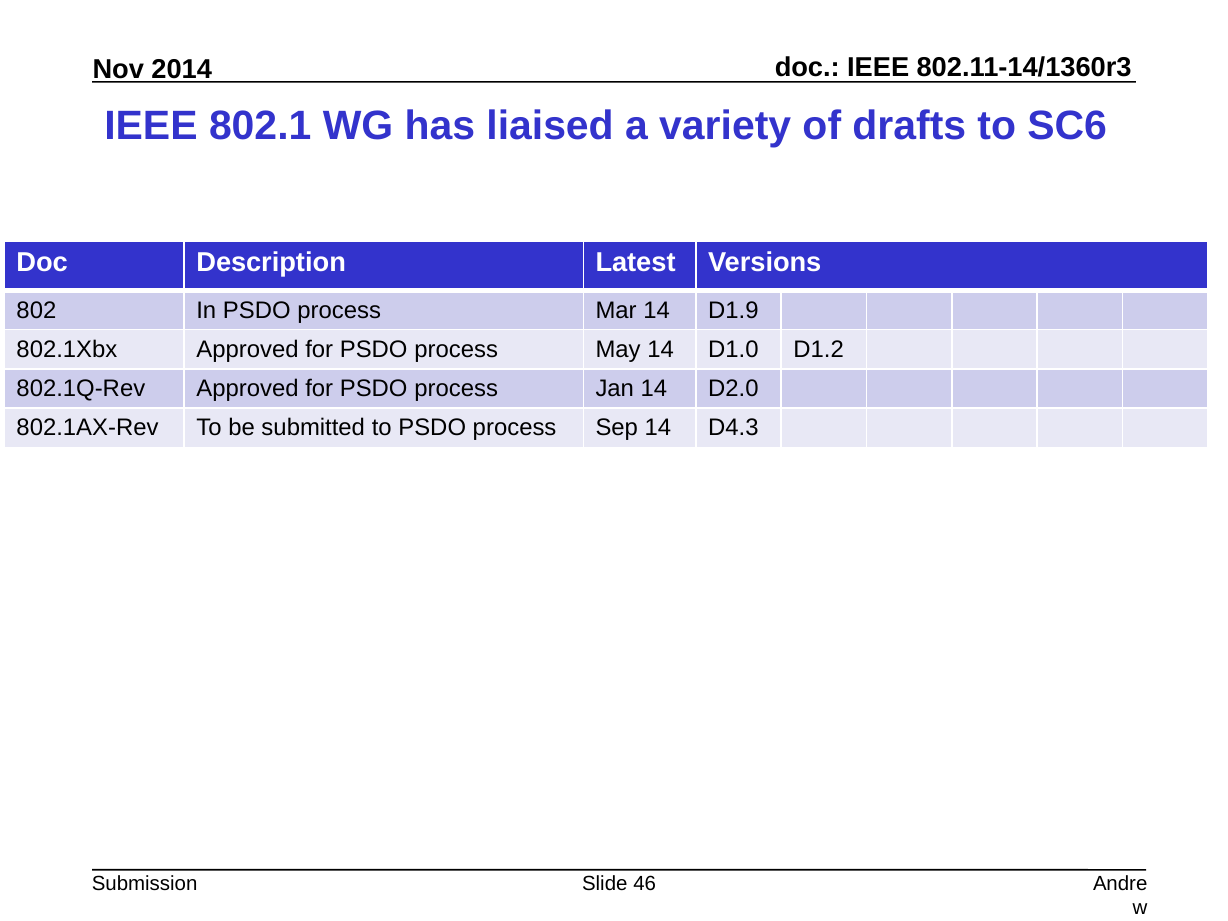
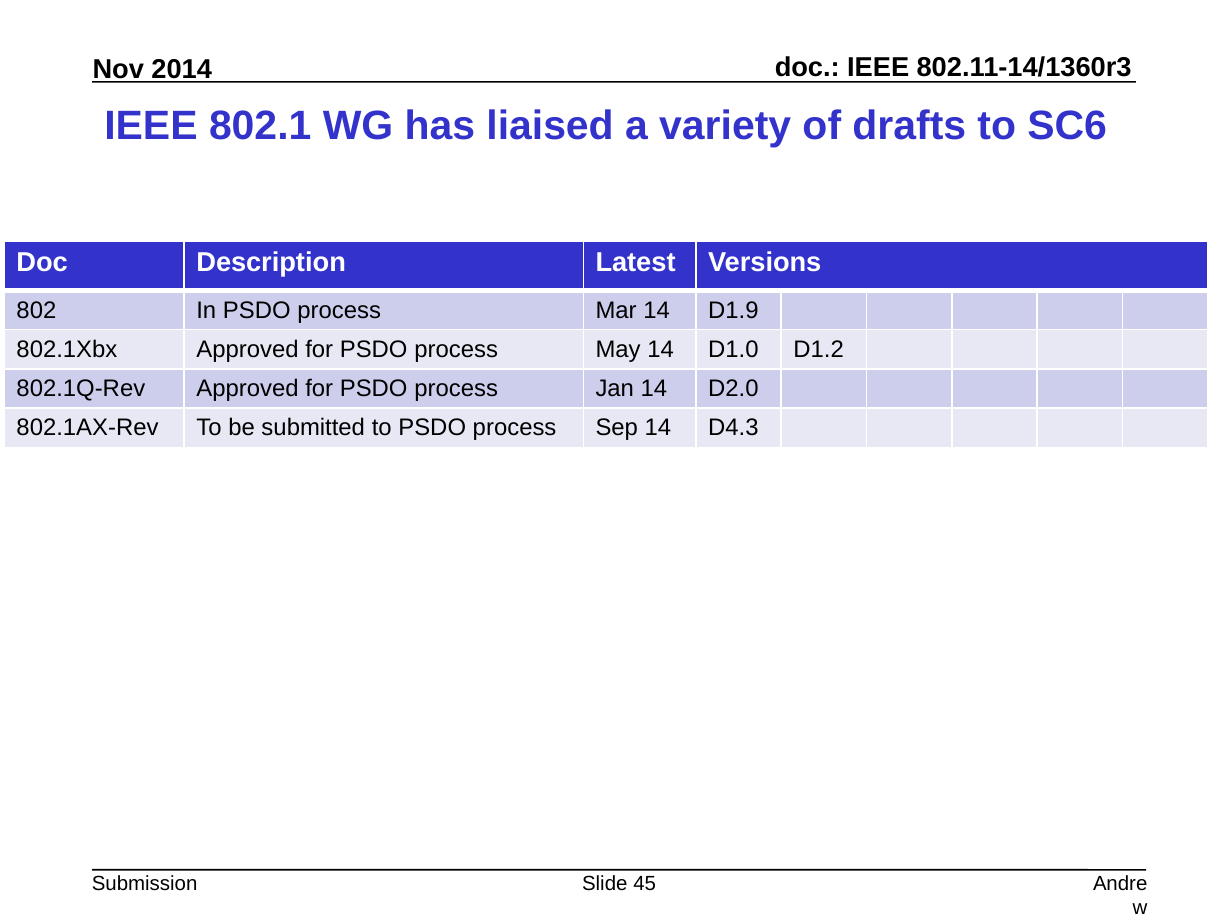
46: 46 -> 45 (645, 883)
